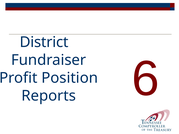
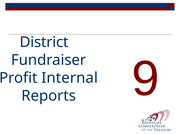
Position: Position -> Internal (70, 78)
6: 6 -> 9 (145, 79)
